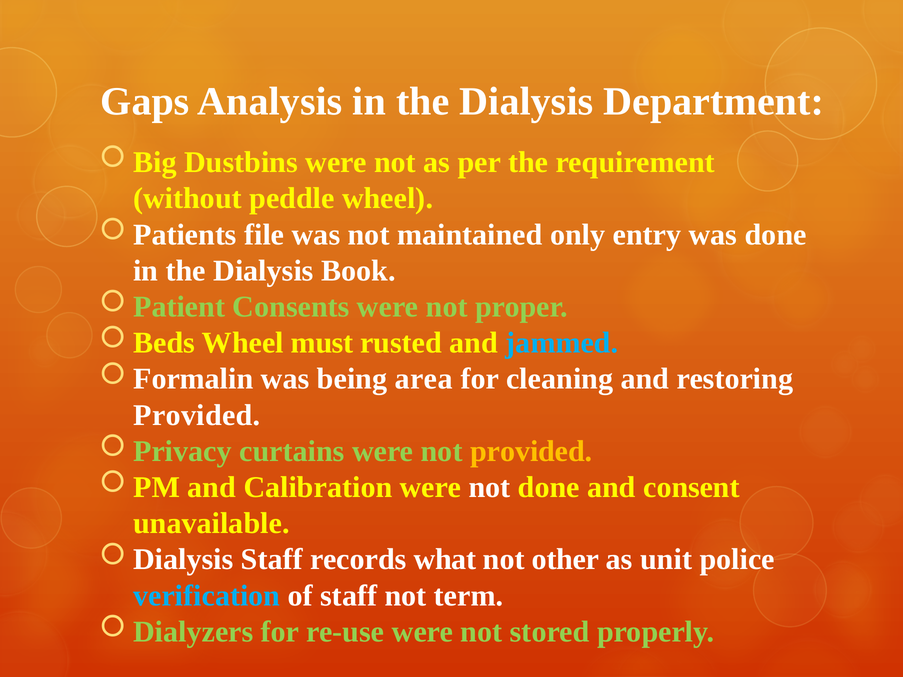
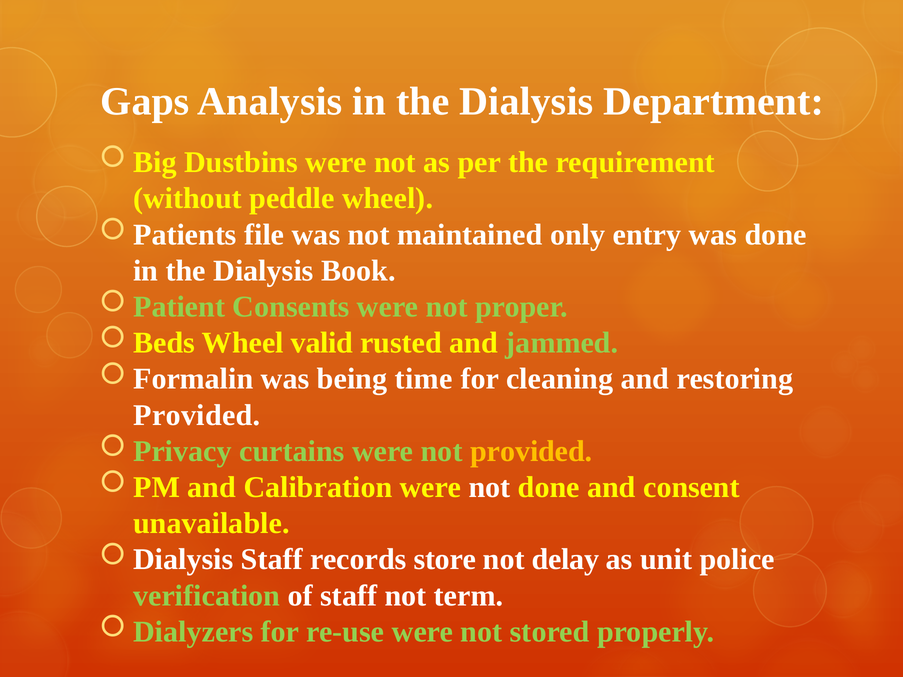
must: must -> valid (322, 343)
jammed colour: light blue -> light green (562, 343)
area: area -> time (424, 379)
what: what -> store (445, 560)
other: other -> delay (565, 560)
verification colour: light blue -> light green (207, 596)
